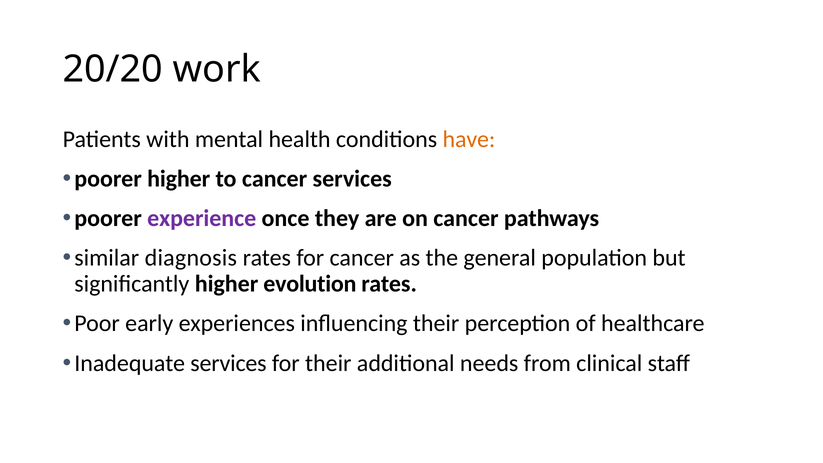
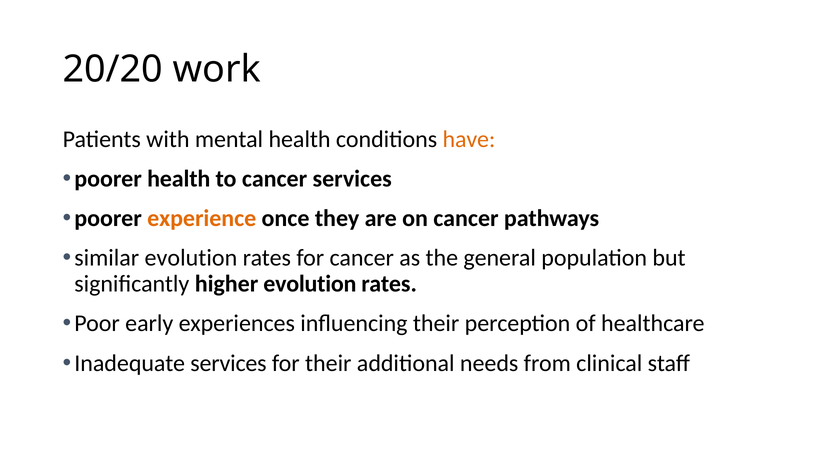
poorer higher: higher -> health (179, 179)
experience colour: purple -> orange (202, 218)
similar diagnosis: diagnosis -> evolution (191, 258)
